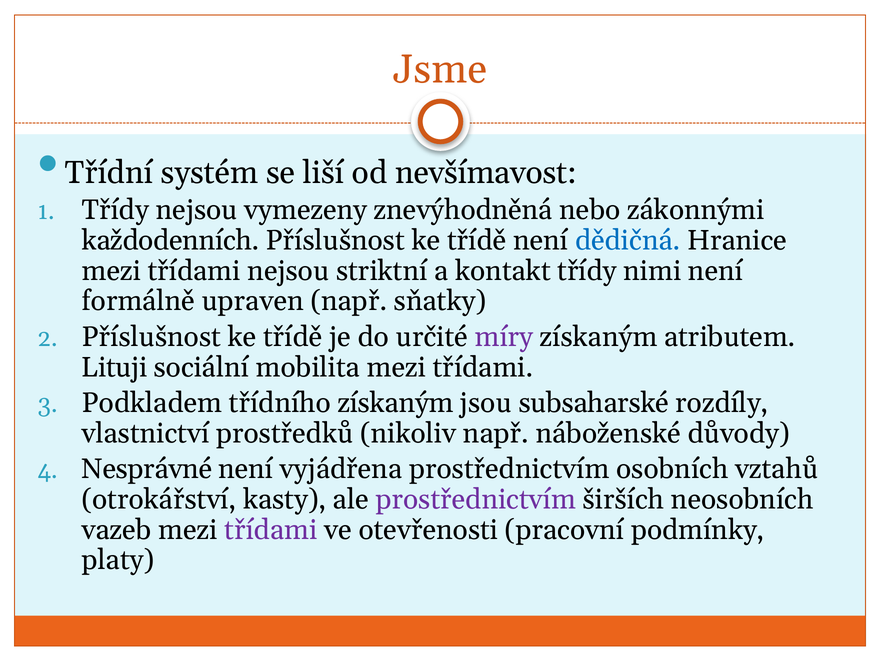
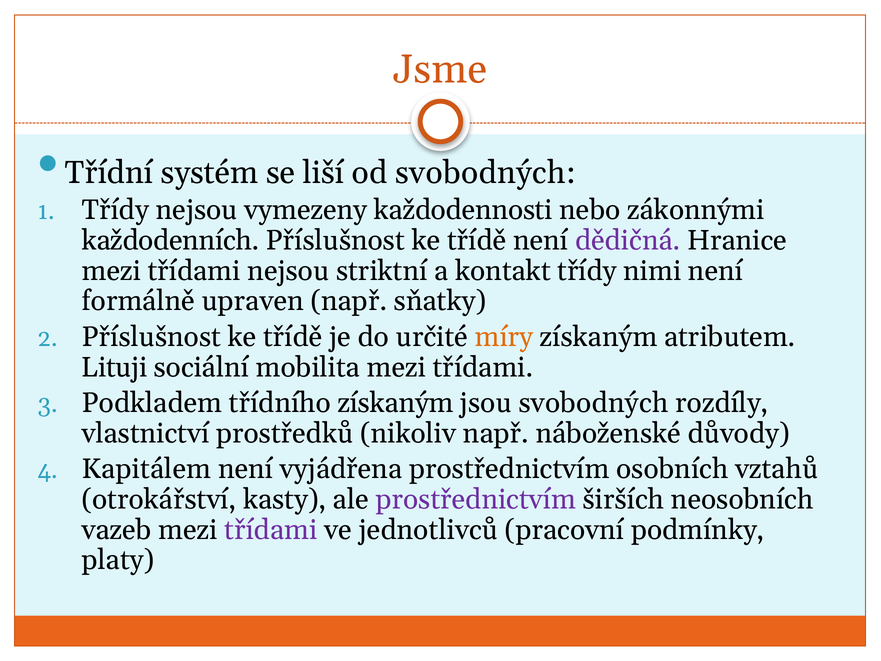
od nevšímavost: nevšímavost -> svobodných (486, 173)
znevýhodněná: znevýhodněná -> každodennosti (463, 210)
dědičná colour: blue -> purple (628, 240)
míry colour: purple -> orange (504, 337)
jsou subsaharské: subsaharské -> svobodných (593, 403)
Nesprávné: Nesprávné -> Kapitálem (146, 469)
otevřenosti: otevřenosti -> jednotlivců (428, 530)
